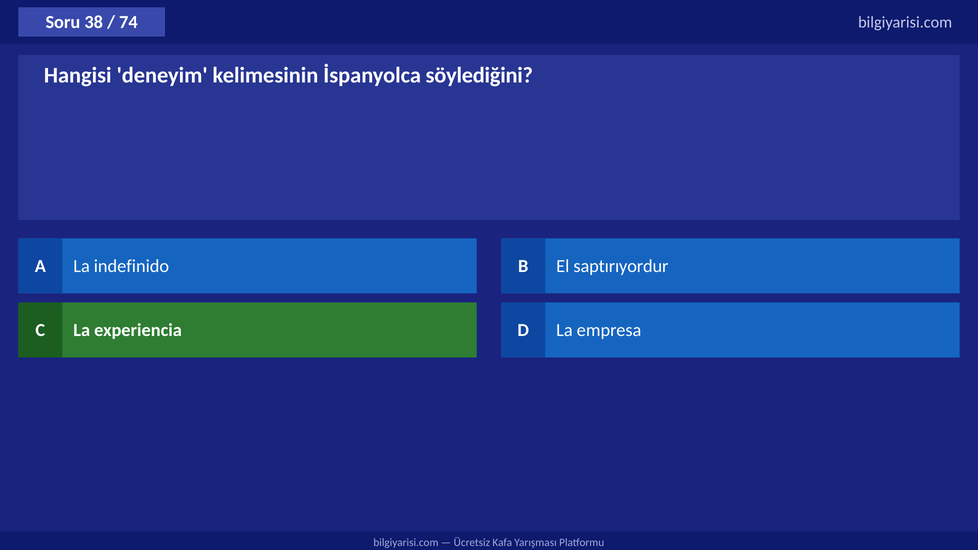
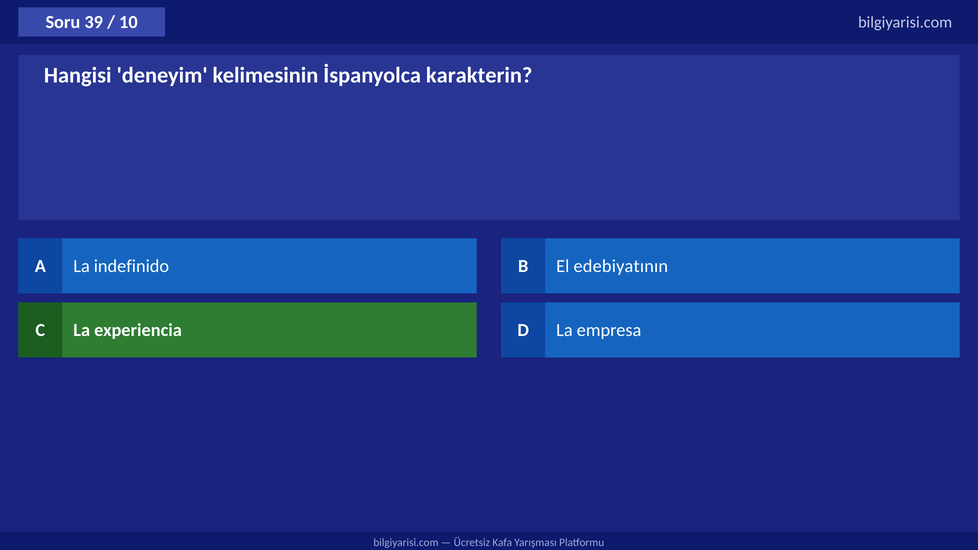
38: 38 -> 39 (94, 22)
74: 74 -> 10 (128, 22)
söylediğini: söylediğini -> karakterin (479, 75)
saptırıyordur: saptırıyordur -> edebiyatının (621, 266)
